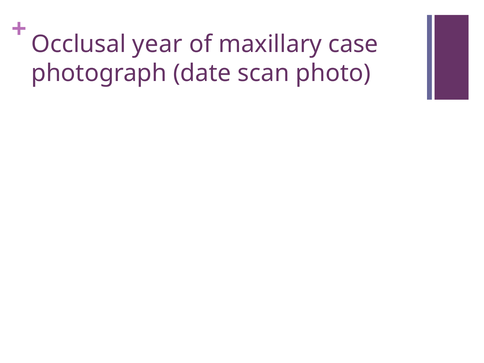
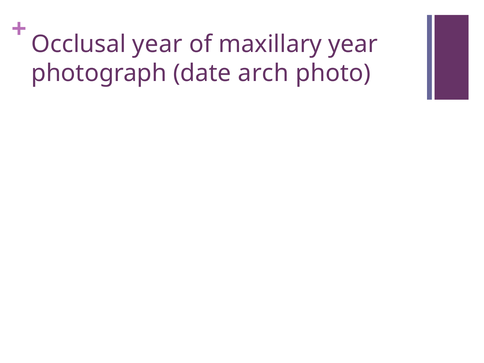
maxillary case: case -> year (353, 44)
scan: scan -> arch (263, 73)
